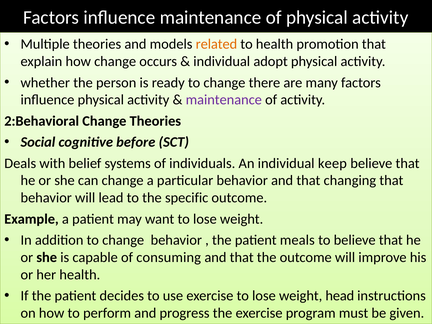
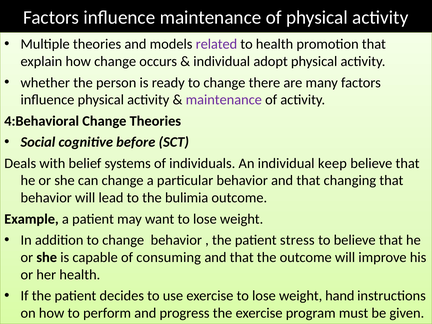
related colour: orange -> purple (216, 44)
2:Behavioral: 2:Behavioral -> 4:Behavioral (42, 121)
specific: specific -> bulimia (187, 198)
meals: meals -> stress (297, 240)
head: head -> hand (340, 296)
